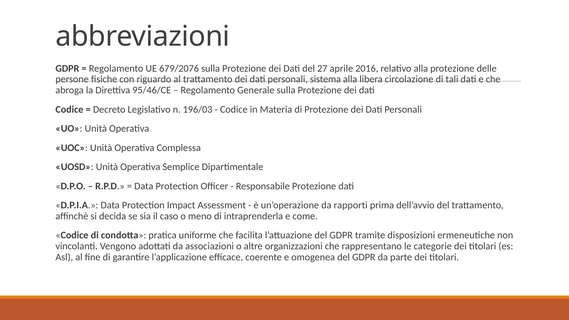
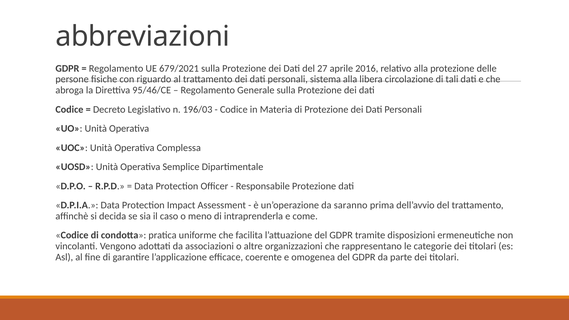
679/2076: 679/2076 -> 679/2021 (179, 68)
rapporti: rapporti -> saranno (351, 205)
